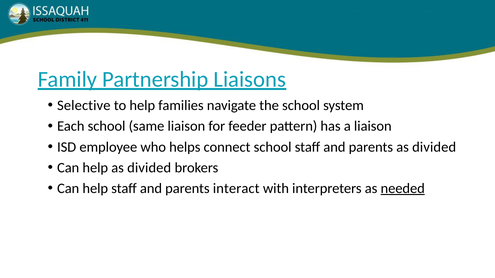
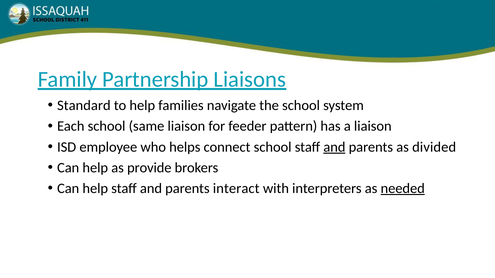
Selective: Selective -> Standard (84, 106)
and underline: none -> present (334, 147)
help as divided: divided -> provide (149, 168)
